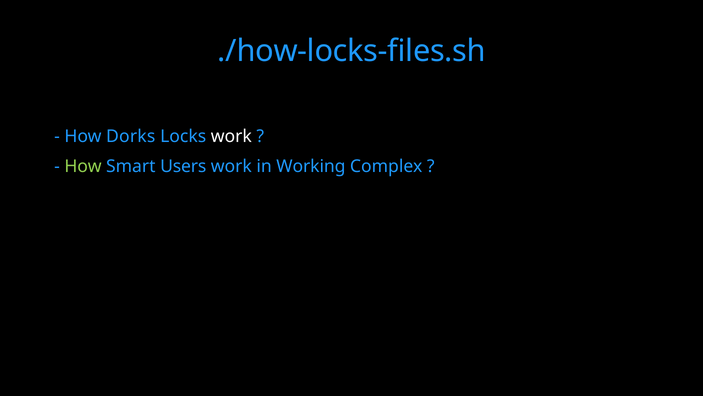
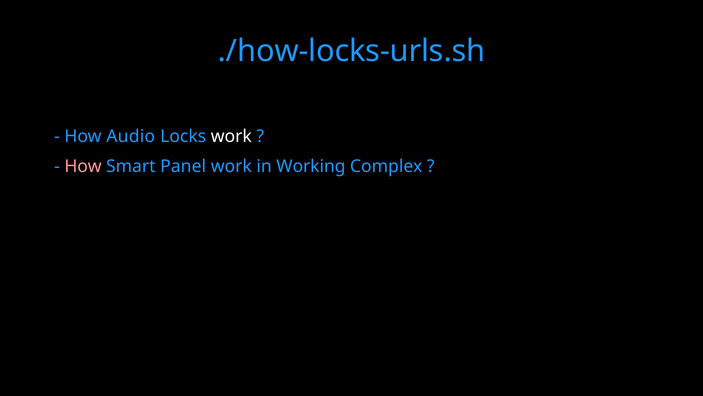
./how-locks-files.sh: ./how-locks-files.sh -> ./how-locks-urls.sh (352, 51)
Dorks: Dorks -> Audio (131, 136)
How colour: light green -> pink (83, 166)
Users: Users -> Panel (183, 166)
